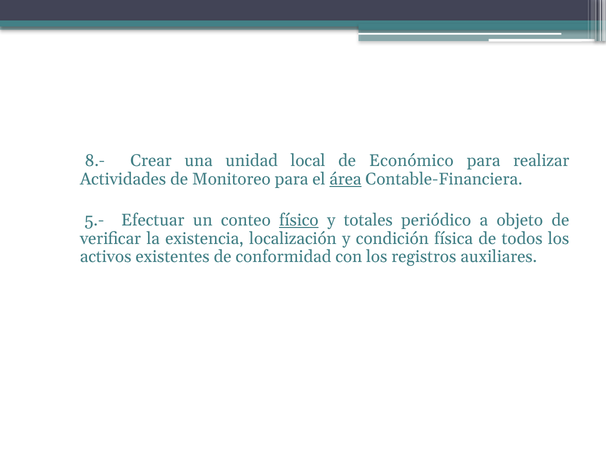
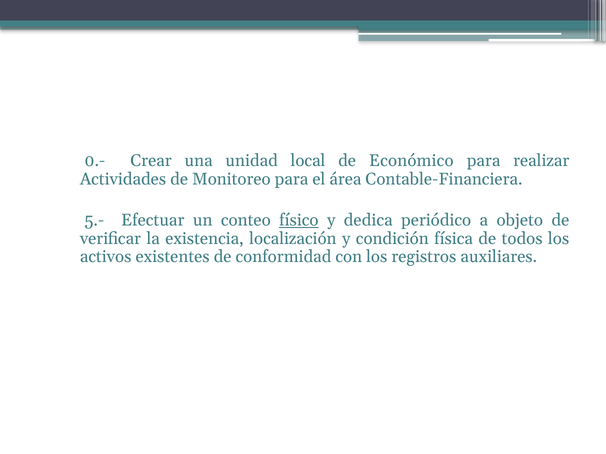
8.-: 8.- -> 0.- (95, 161)
área underline: present -> none (345, 179)
totales: totales -> dedica (368, 221)
